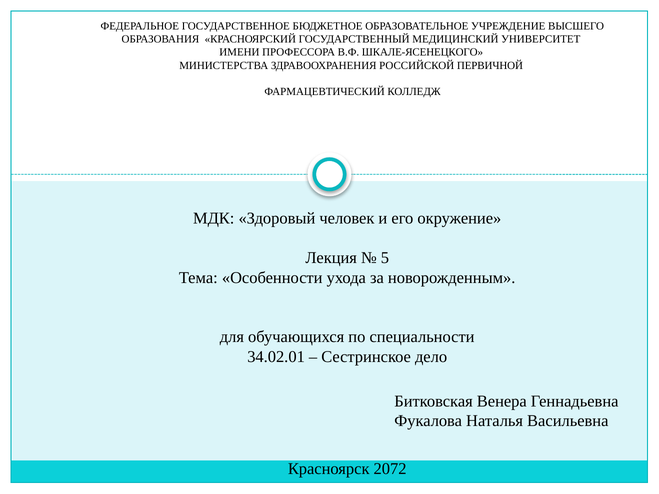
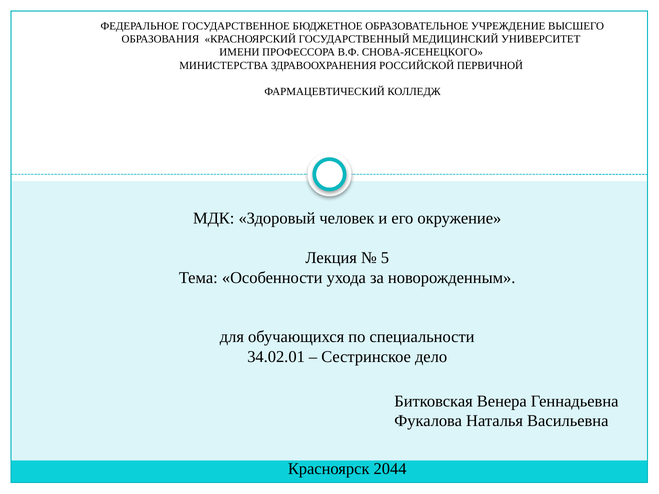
ШКАЛЕ-ЯСЕНЕЦКОГО: ШКАЛЕ-ЯСЕНЕЦКОГО -> СНОВА-ЯСЕНЕЦКОГО (422, 52)
2072: 2072 -> 2044 (390, 469)
